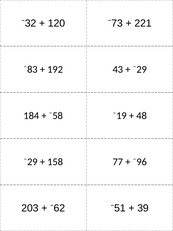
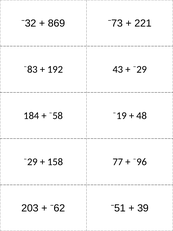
120: 120 -> 869 (57, 23)
